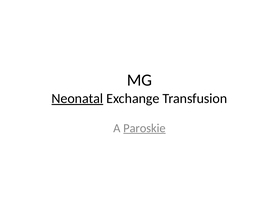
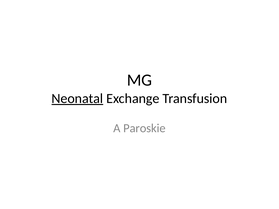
Paroskie underline: present -> none (144, 128)
